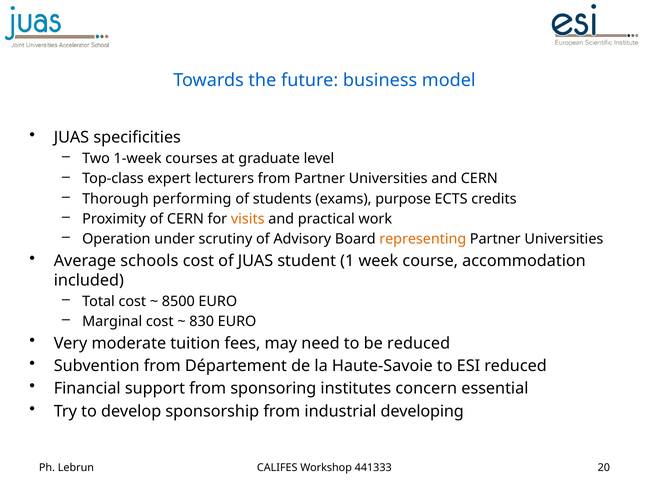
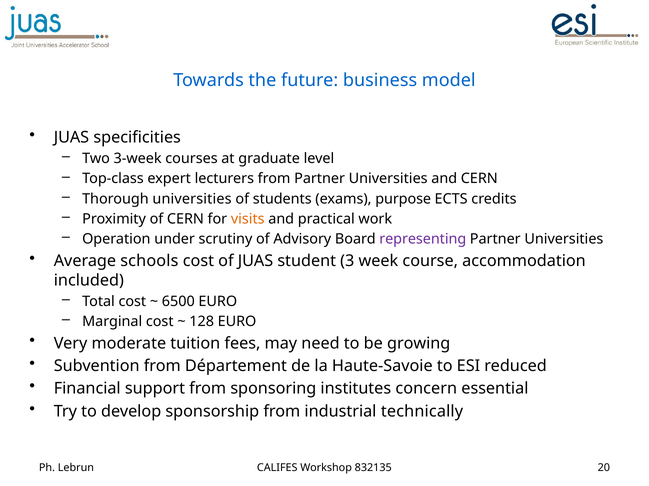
1-week: 1-week -> 3-week (138, 159)
Thorough performing: performing -> universities (192, 199)
representing colour: orange -> purple (423, 239)
1: 1 -> 3 (347, 261)
8500: 8500 -> 6500 (178, 302)
830: 830 -> 128 (202, 322)
be reduced: reduced -> growing (419, 344)
developing: developing -> technically (422, 412)
441333: 441333 -> 832135 (373, 469)
